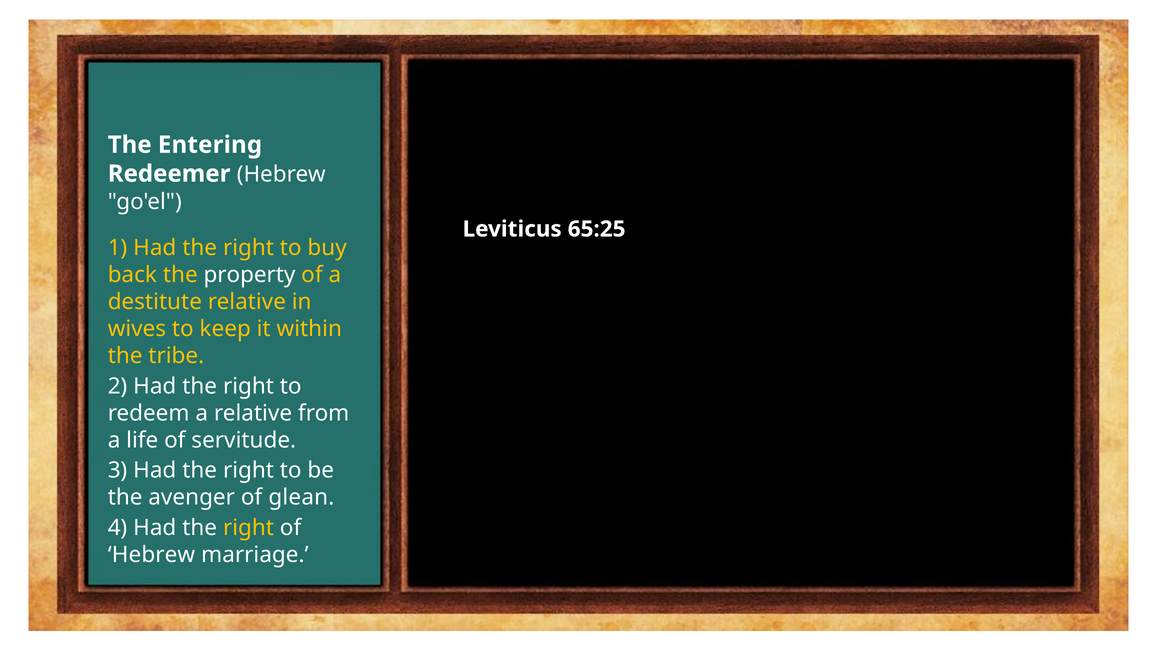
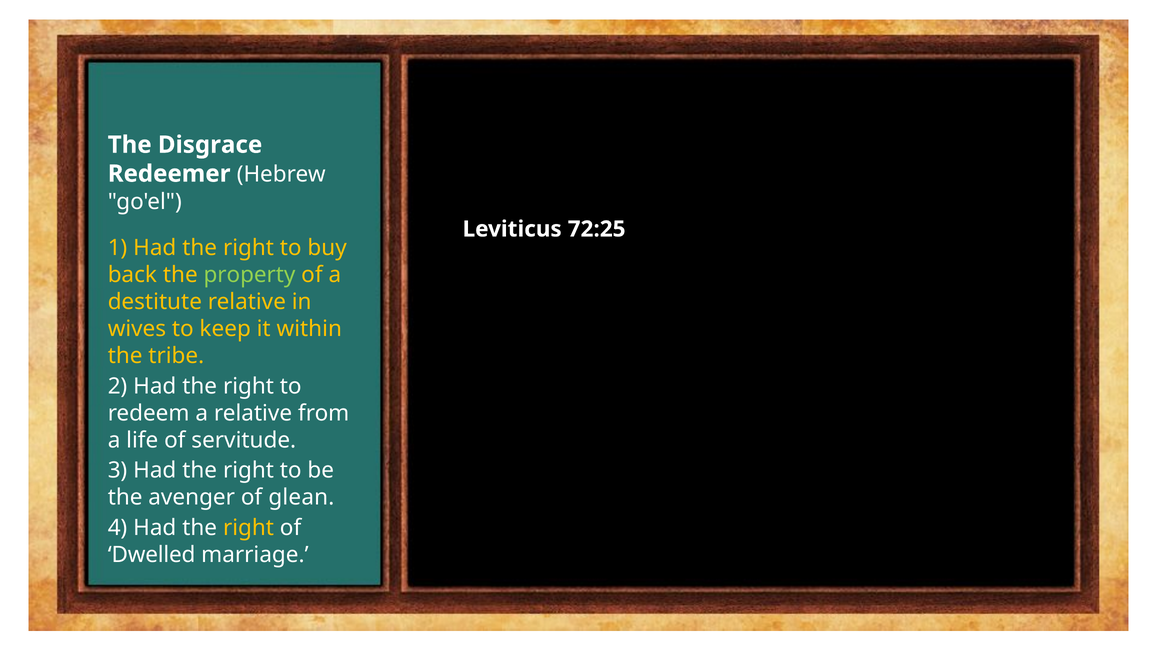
Entering: Entering -> Disgrace (210, 145)
65:25: 65:25 -> 72:25 (597, 229)
property colour: white -> light green (249, 275)
Hebrew: Hebrew -> Dwelled (152, 555)
